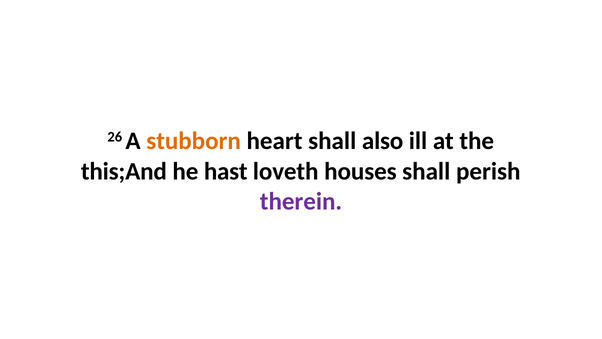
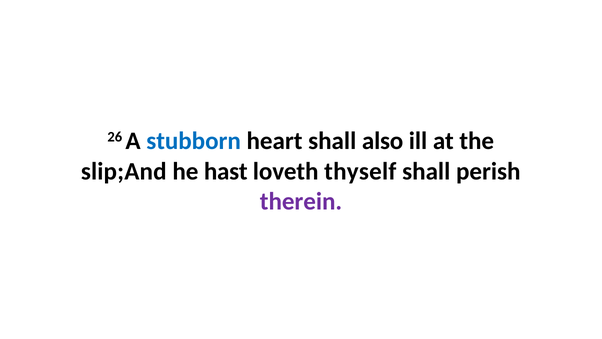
stubborn colour: orange -> blue (194, 141)
this;And: this;And -> slip;And (124, 171)
houses: houses -> thyself (360, 171)
